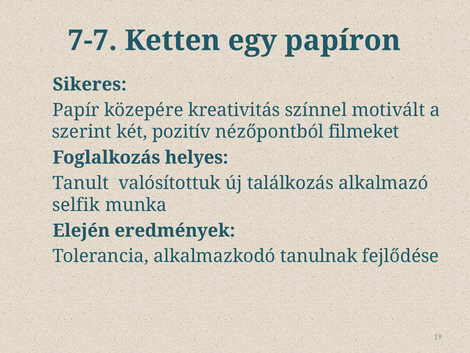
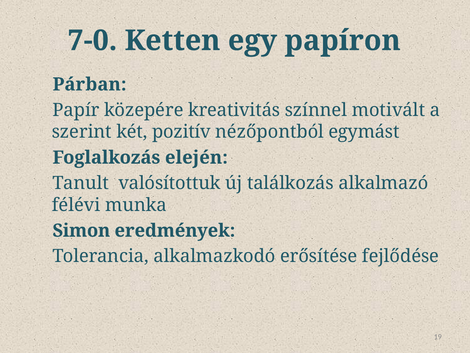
7-7: 7-7 -> 7-0 (92, 41)
Sikeres: Sikeres -> Párban (90, 84)
filmeket: filmeket -> egymást (364, 132)
helyes: helyes -> elején (196, 157)
selfik: selfik -> félévi (76, 205)
Elején: Elején -> Simon (81, 230)
tanulnak: tanulnak -> erősítése (319, 256)
